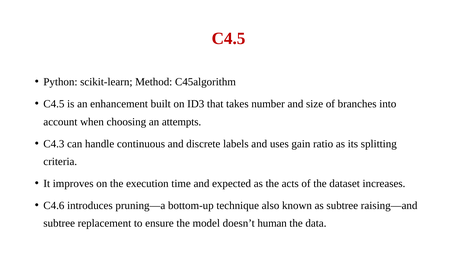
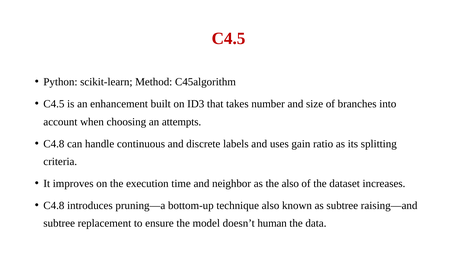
C4.3: C4.3 -> C4.8 (54, 144)
expected: expected -> neighbor (232, 183)
the acts: acts -> also (290, 183)
C4.6: C4.6 -> C4.8 (54, 205)
